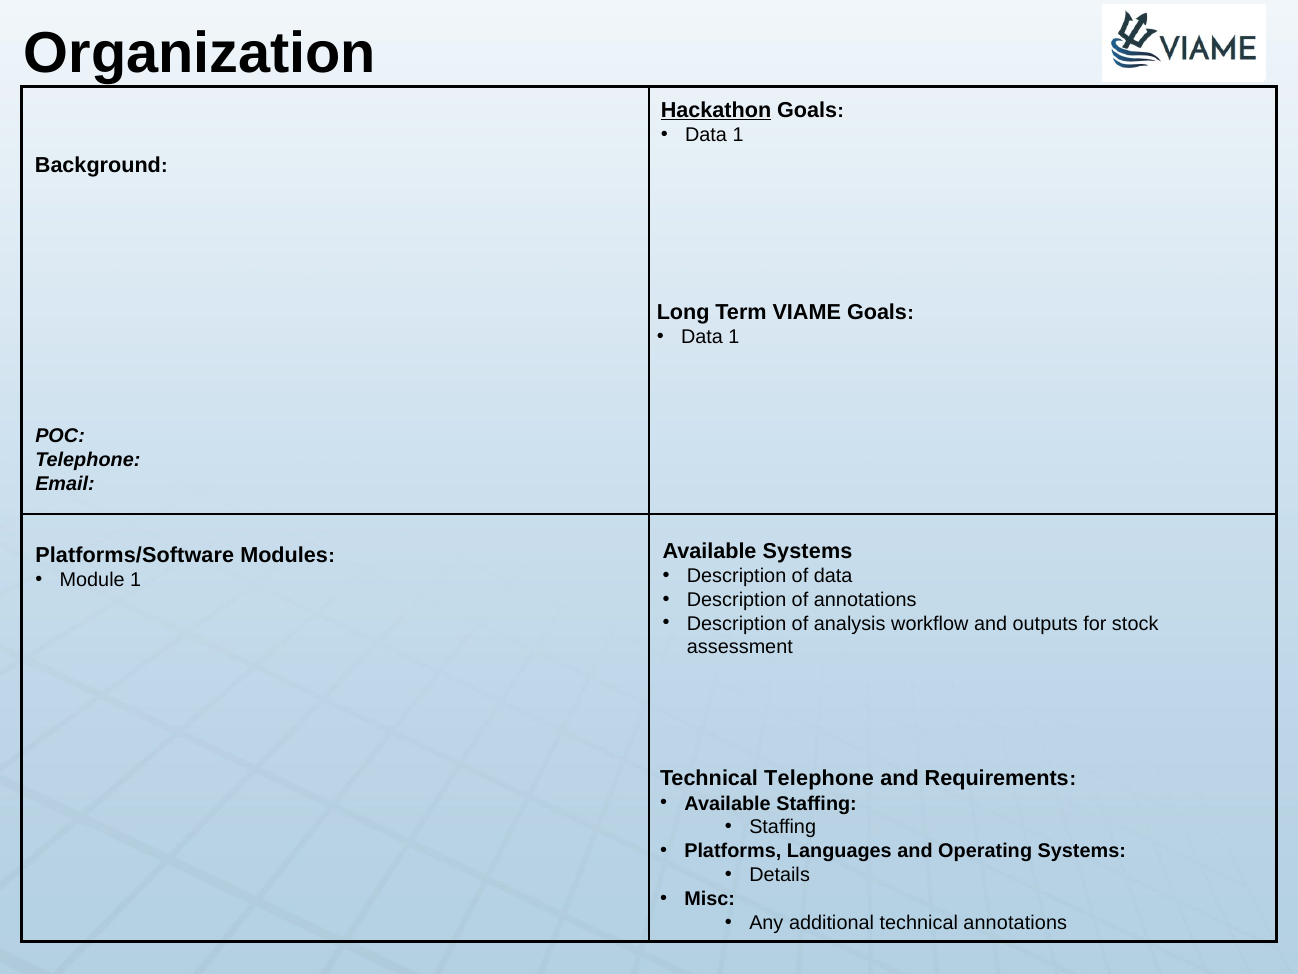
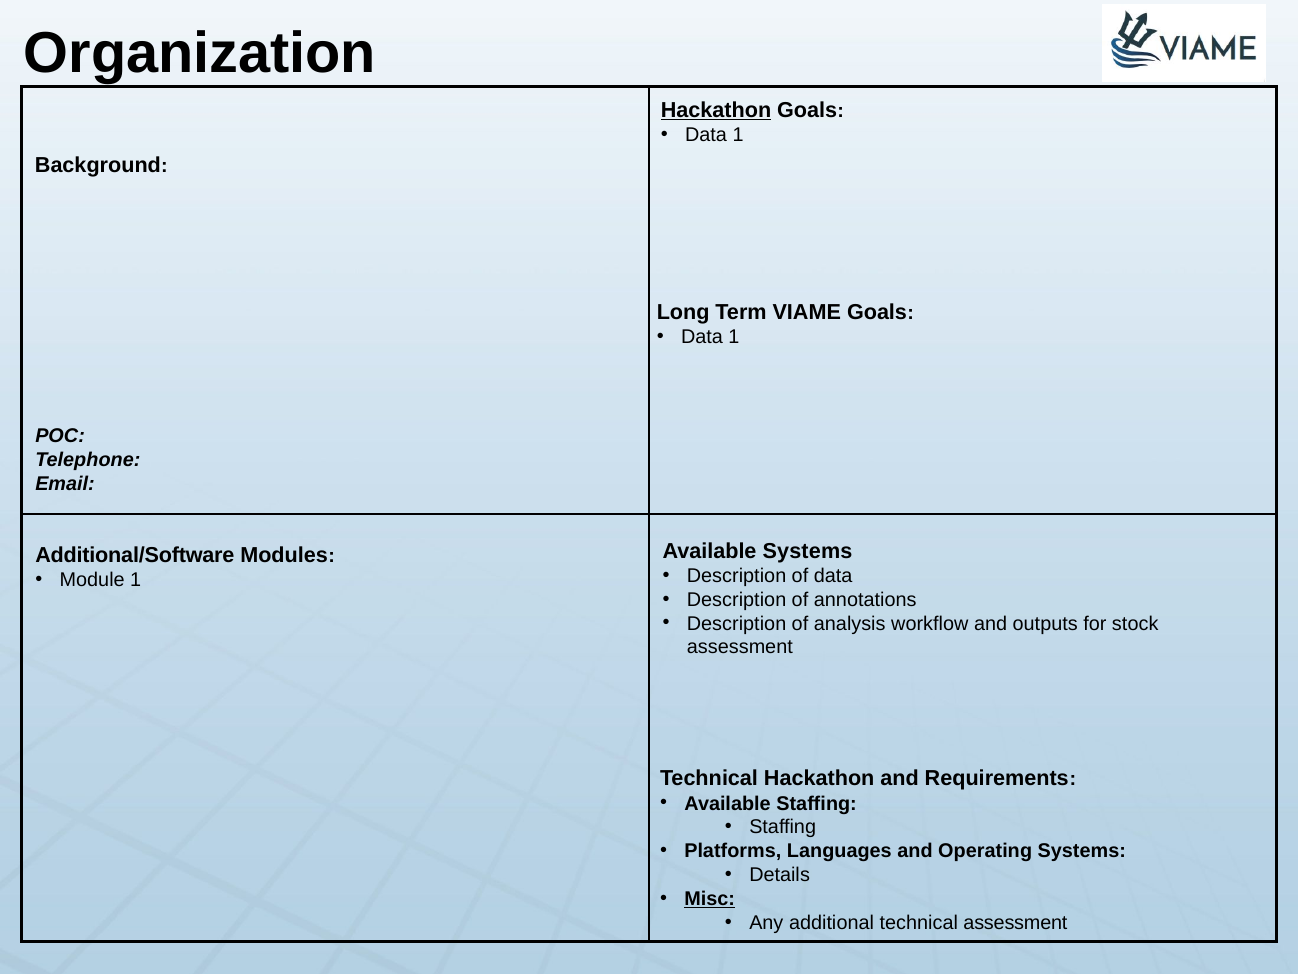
Platforms/Software: Platforms/Software -> Additional/Software (135, 555)
Technical Telephone: Telephone -> Hackathon (819, 778)
Misc underline: none -> present (710, 898)
technical annotations: annotations -> assessment (1015, 922)
